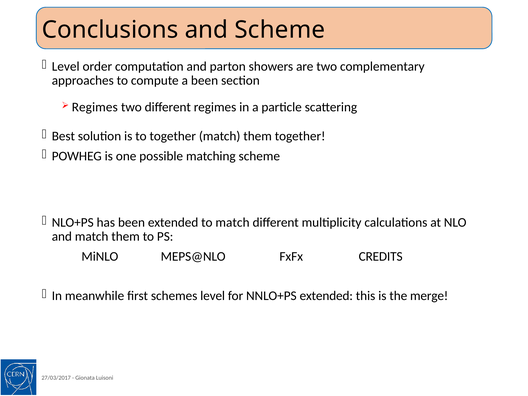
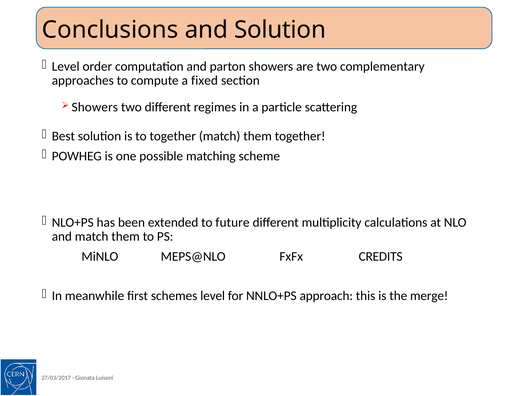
and Scheme: Scheme -> Solution (280, 30)
a been: been -> fixed (205, 81)
Regimes: Regimes -> Showers (95, 107)
to match: match -> future (232, 222)
NNLO+PS extended: extended -> approach (326, 296)
